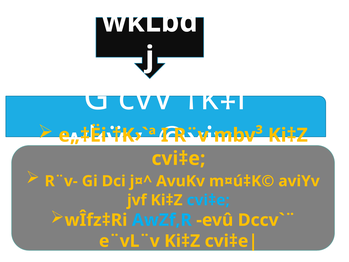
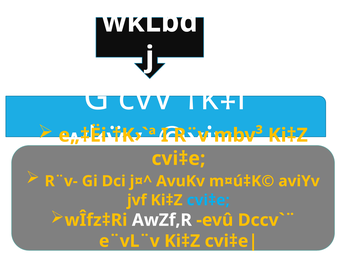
AwZf‚R colour: light blue -> white (162, 220)
